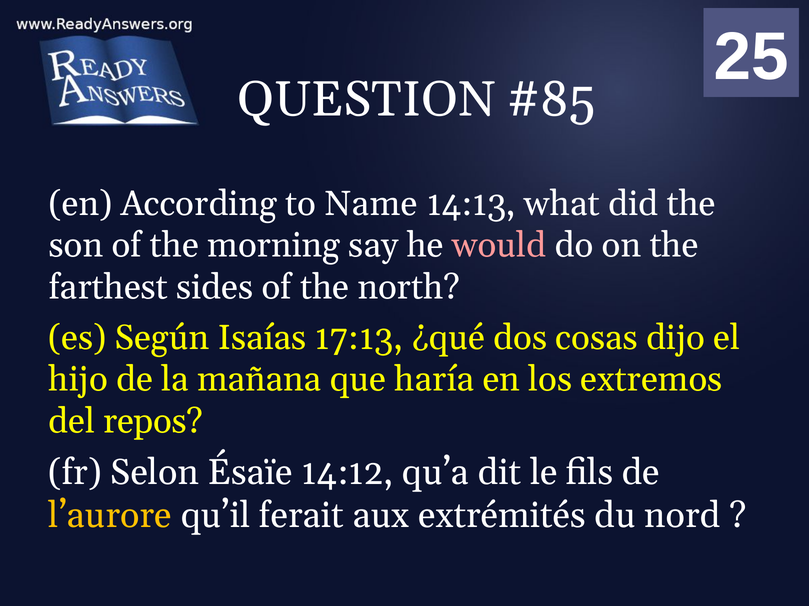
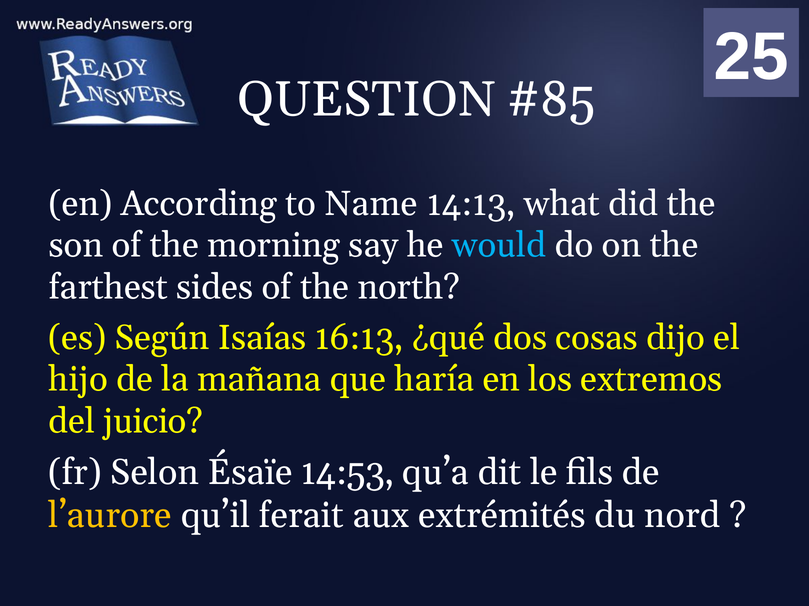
would colour: pink -> light blue (499, 246)
17:13: 17:13 -> 16:13 (359, 338)
repos: repos -> juicio (153, 422)
14:12: 14:12 -> 14:53 (348, 473)
